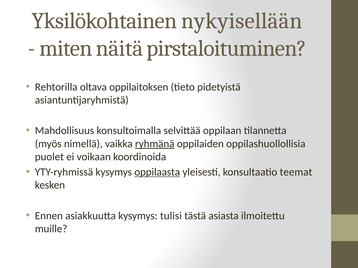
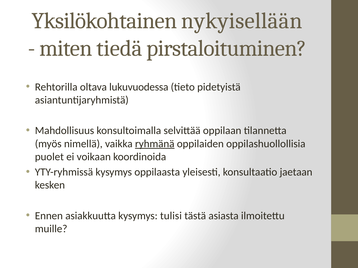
näitä: näitä -> tiedä (119, 48)
oppilaitoksen: oppilaitoksen -> lukuvuodessa (139, 87)
oppilaasta underline: present -> none (157, 172)
teemat: teemat -> jaetaan (296, 172)
